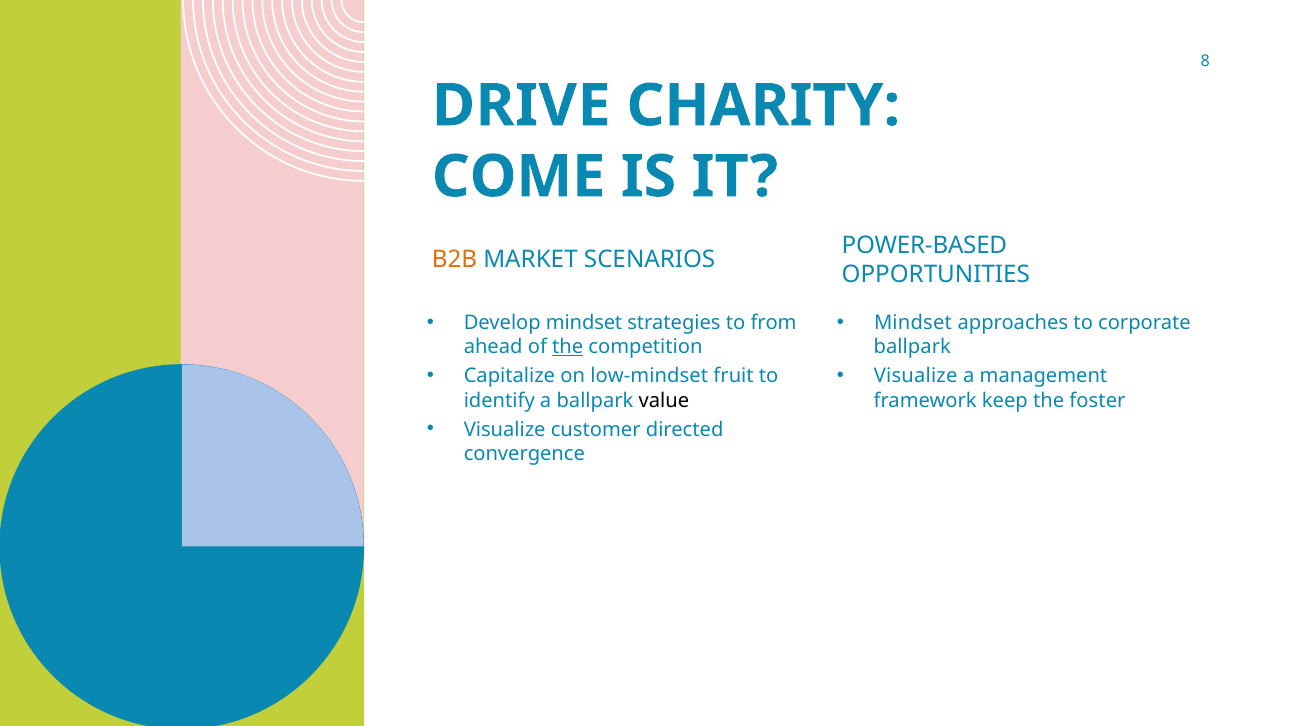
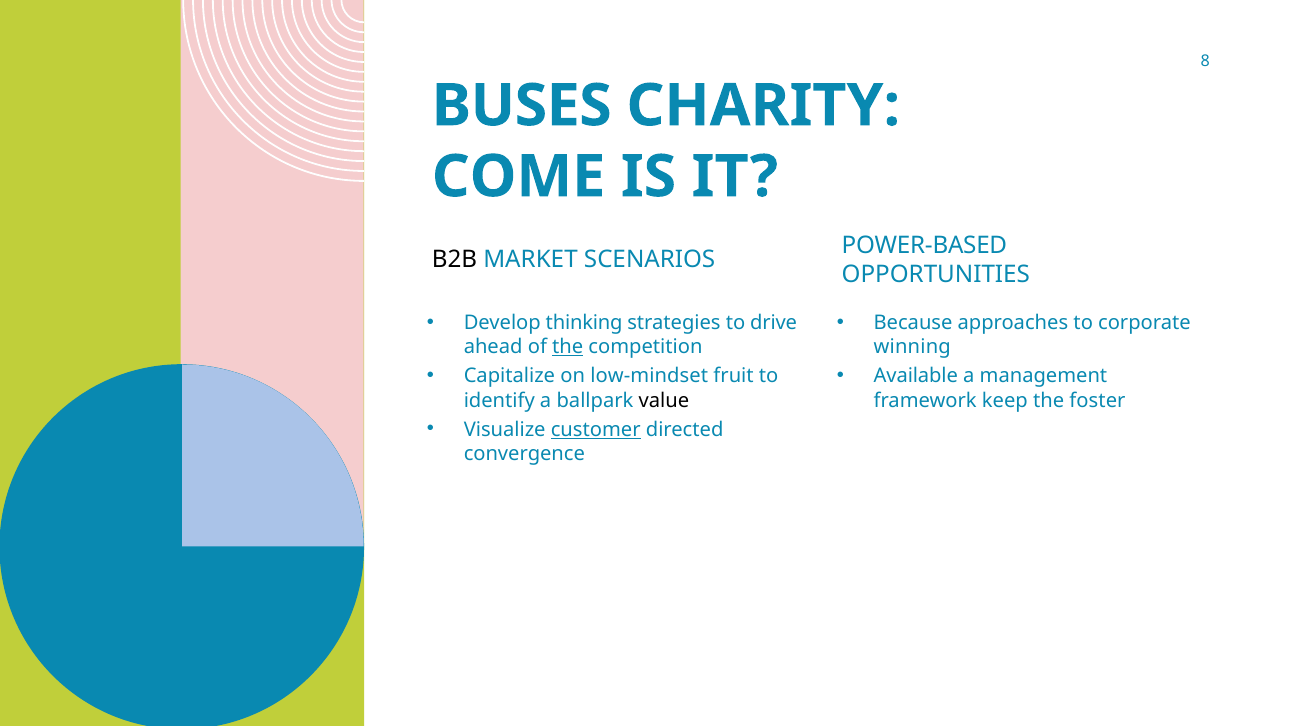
DRIVE: DRIVE -> BUSES (522, 106)
B2B colour: orange -> black (454, 260)
Develop mindset: mindset -> thinking (584, 323)
from: from -> drive (774, 323)
Mindset: Mindset -> Because (913, 323)
ballpark: ballpark -> winning (912, 347)
Visualize: Visualize -> Available (916, 376)
customer underline: none -> present (596, 430)
